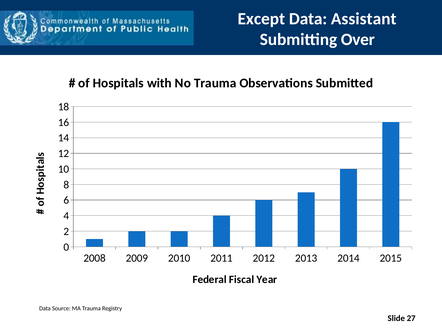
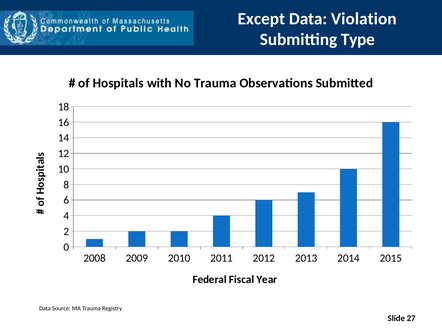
Assistant: Assistant -> Violation (364, 19)
Over: Over -> Type (358, 39)
